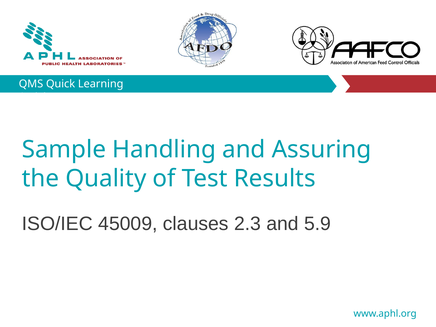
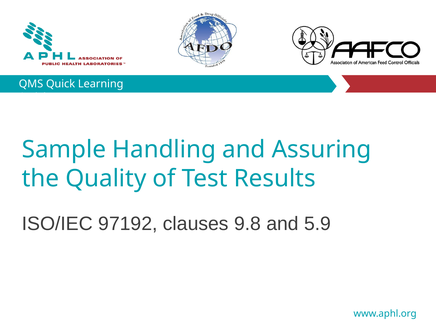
45009: 45009 -> 97192 (128, 224)
2.3: 2.3 -> 9.8 (247, 224)
